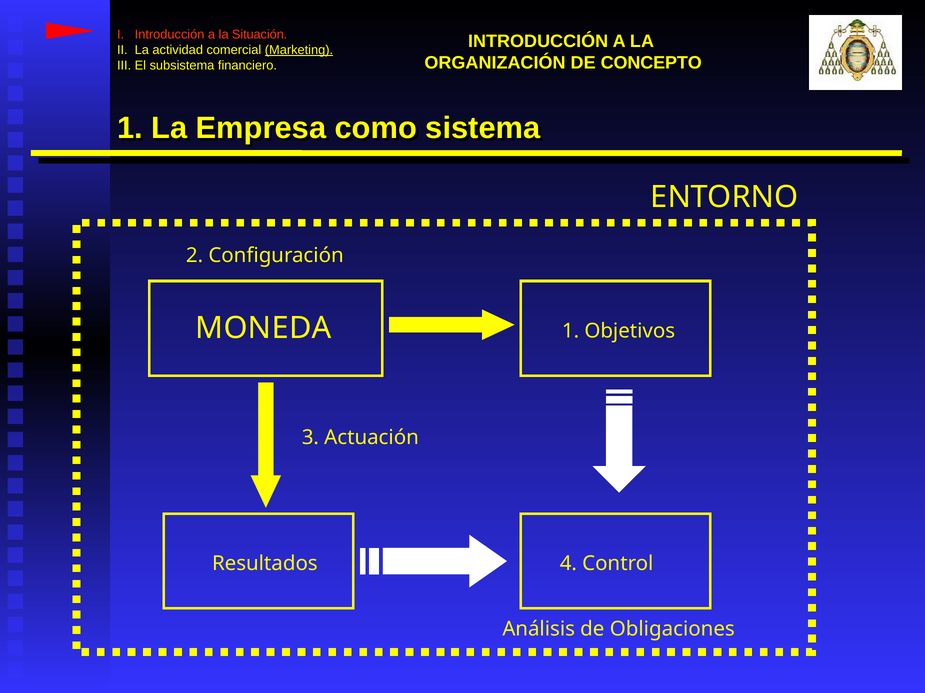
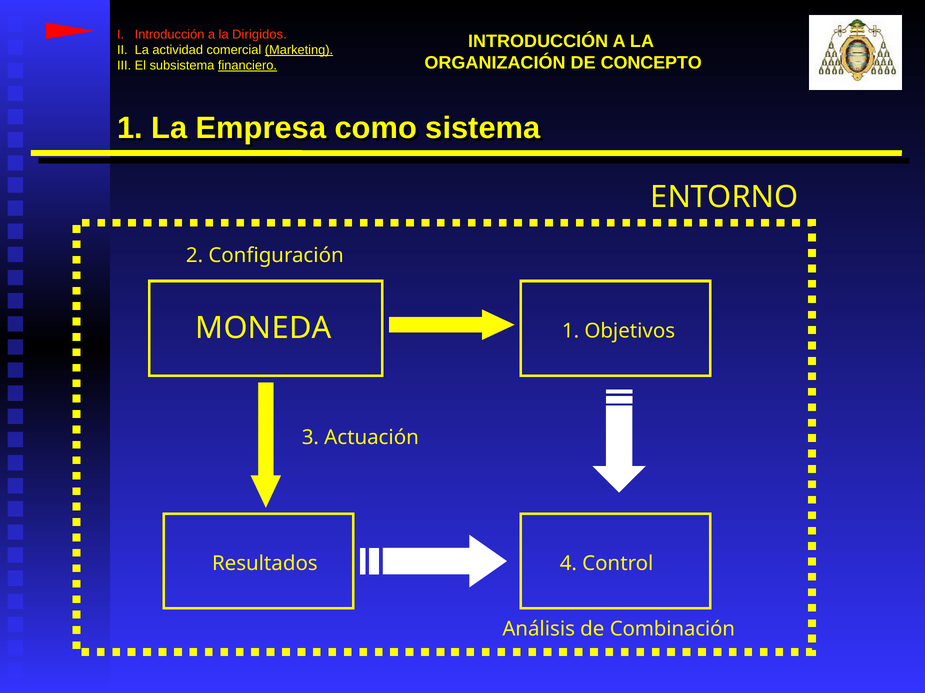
Situación: Situación -> Dirigidos (259, 35)
financiero underline: none -> present (247, 66)
Obligaciones: Obligaciones -> Combinación (672, 630)
